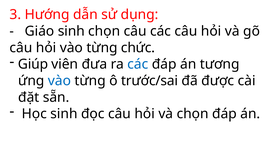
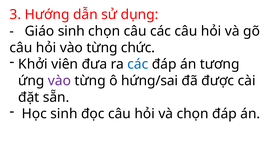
Giúp: Giúp -> Khởi (33, 64)
vào colour: blue -> purple (59, 81)
trước/sai: trước/sai -> hứng/sai (150, 81)
